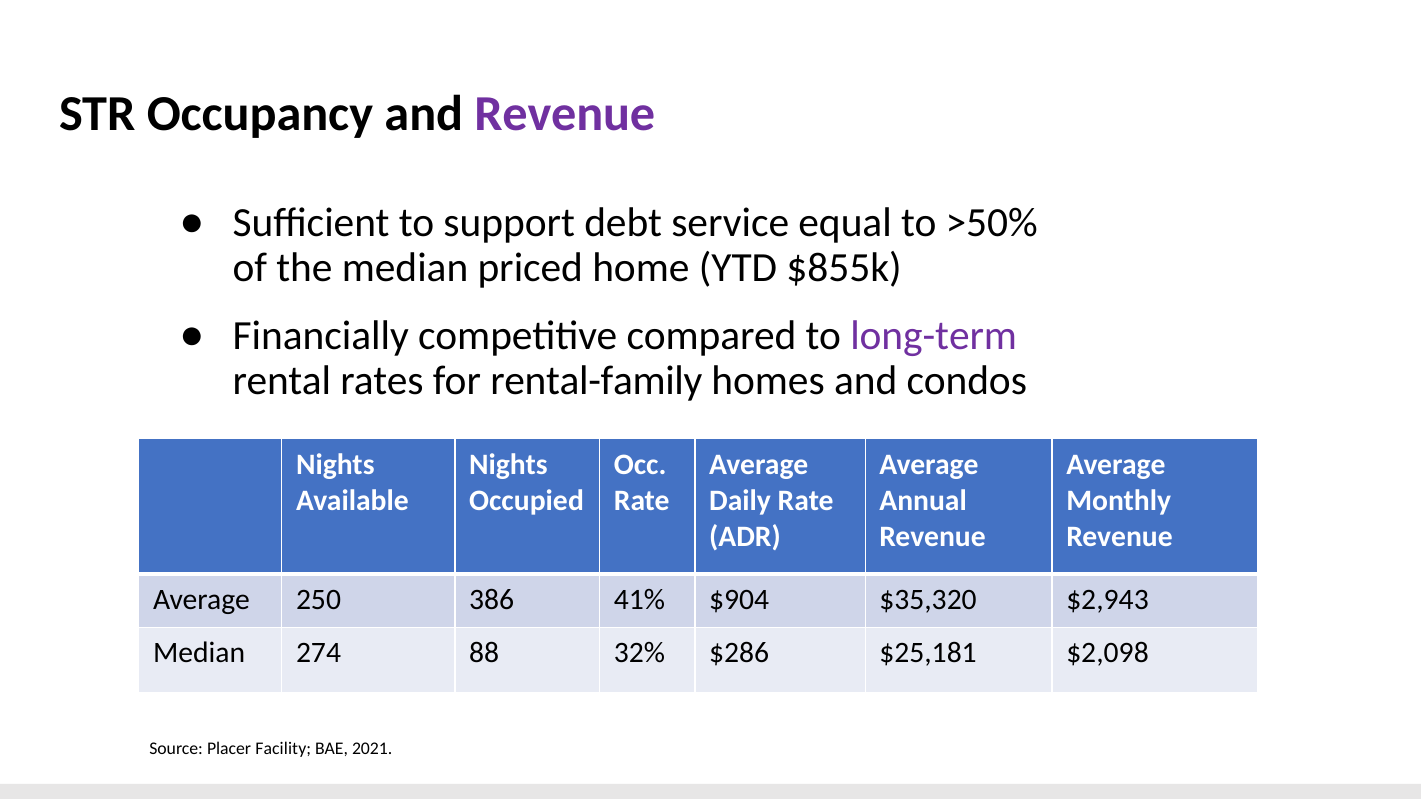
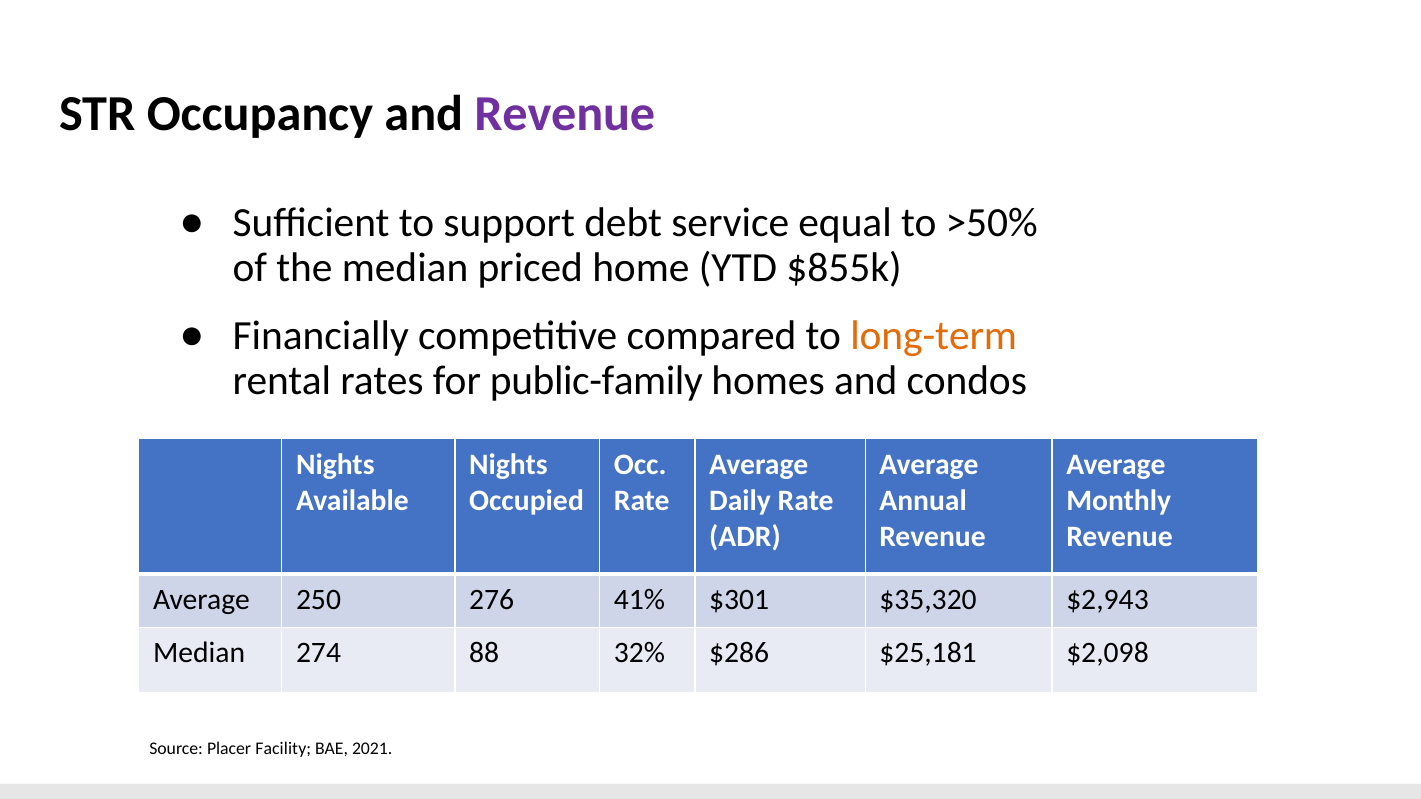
long-term colour: purple -> orange (934, 336)
rental-family: rental-family -> public-family (596, 381)
386: 386 -> 276 (492, 600)
$904: $904 -> $301 (739, 600)
